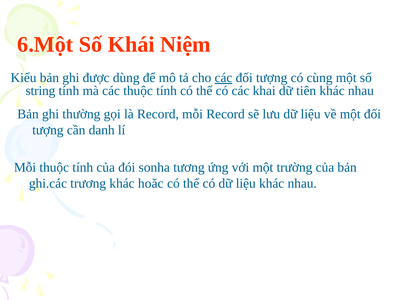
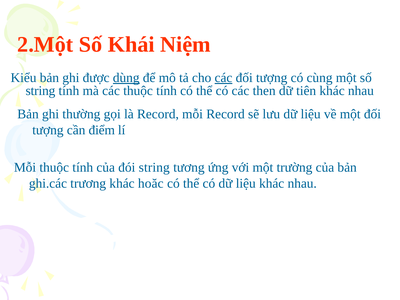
6.Một: 6.Một -> 2.Một (45, 45)
dùng underline: none -> present (126, 78)
khai: khai -> then (264, 91)
danh: danh -> điểm (102, 130)
đói sonha: sonha -> string (154, 168)
